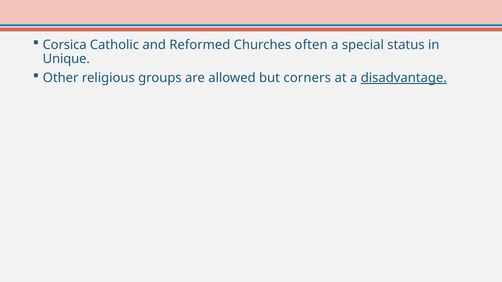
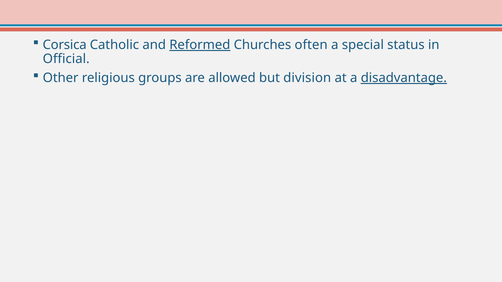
Reformed underline: none -> present (200, 45)
Unique: Unique -> Official (66, 59)
corners: corners -> division (307, 78)
